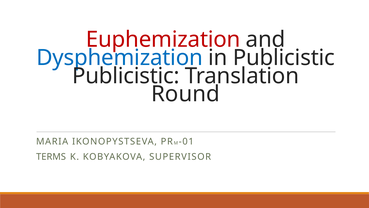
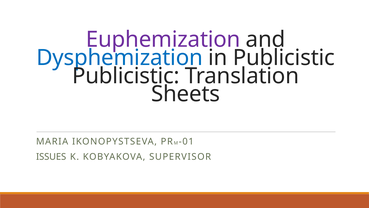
Euphemization colour: red -> purple (163, 39)
Round: Round -> Sheets (186, 94)
TERMS: TERMS -> ISSUES (51, 157)
